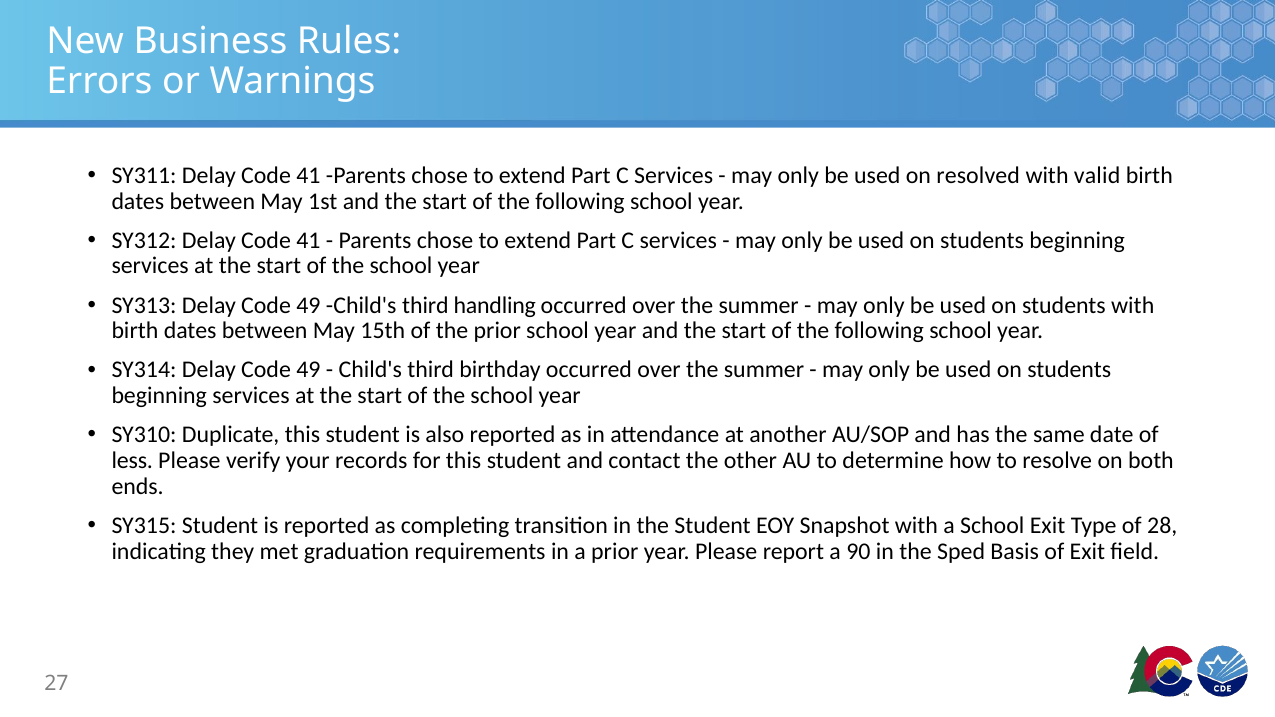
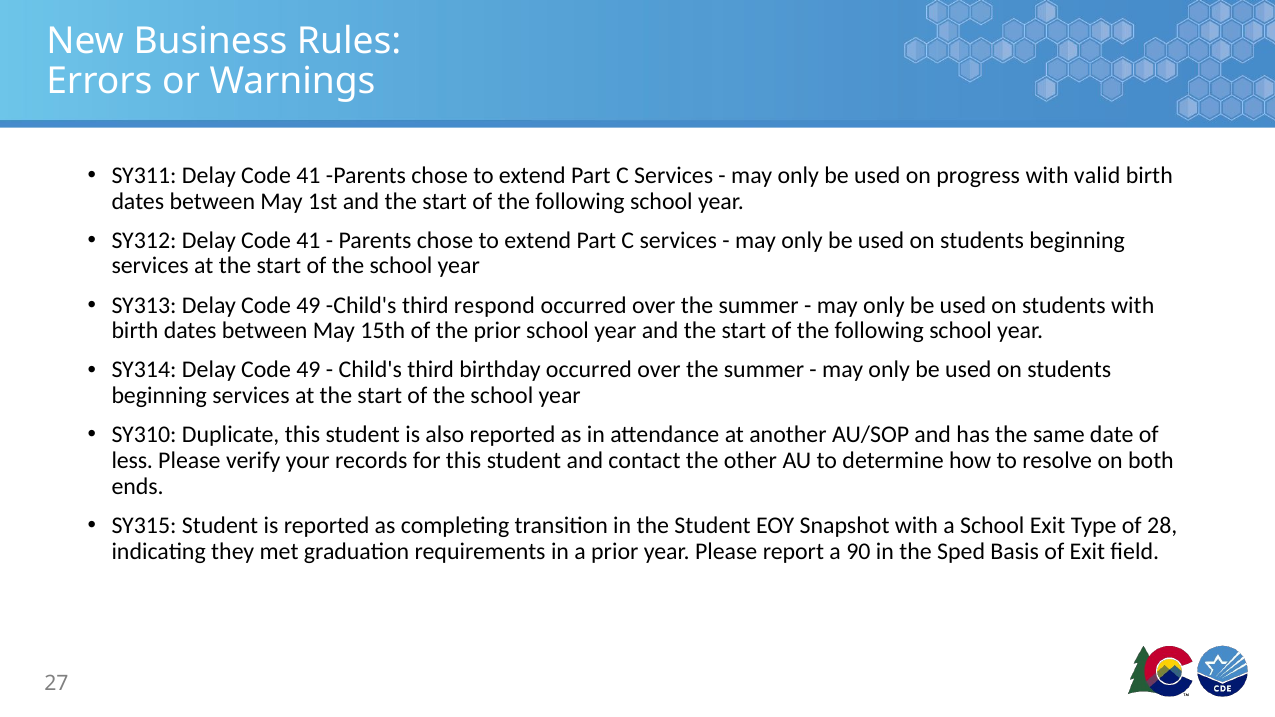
resolved: resolved -> progress (978, 175)
handling: handling -> respond (494, 305)
